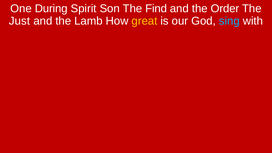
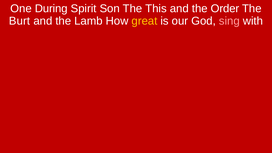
Find: Find -> This (156, 9)
Just: Just -> Burt (20, 21)
sing colour: light blue -> pink (229, 21)
